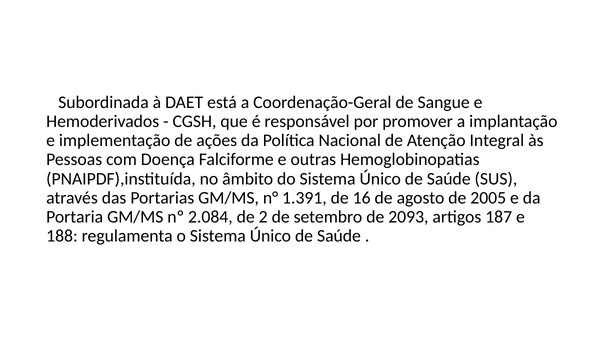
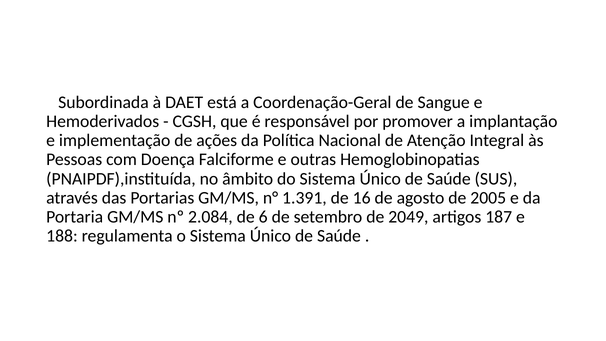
2: 2 -> 6 (263, 217)
2093: 2093 -> 2049 (408, 217)
